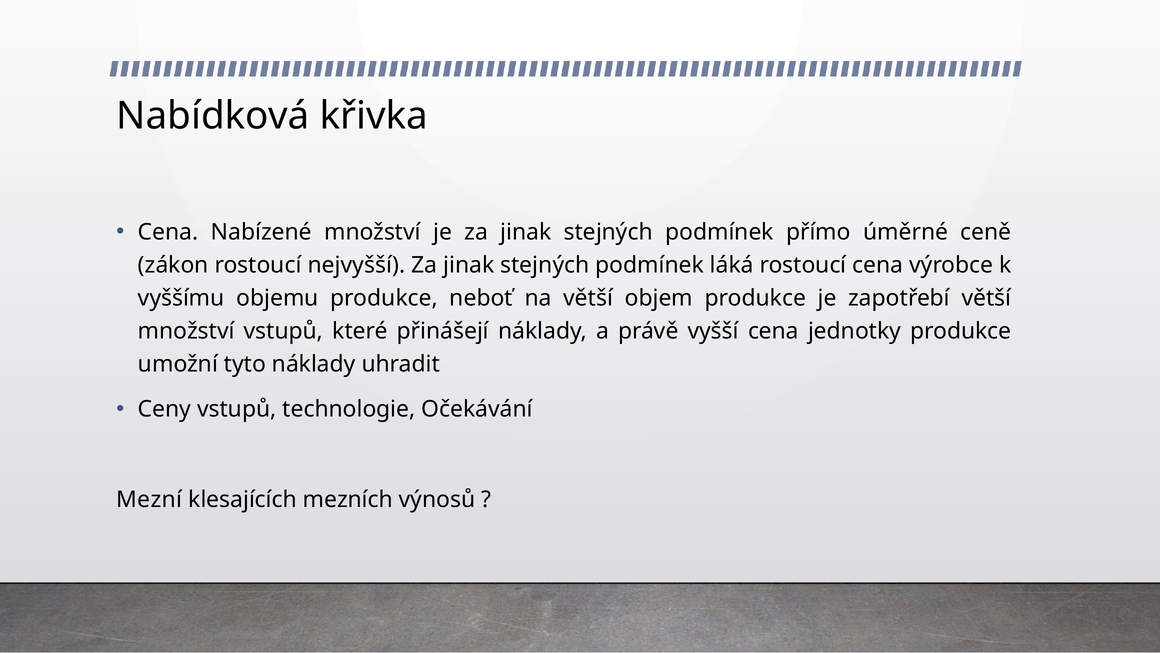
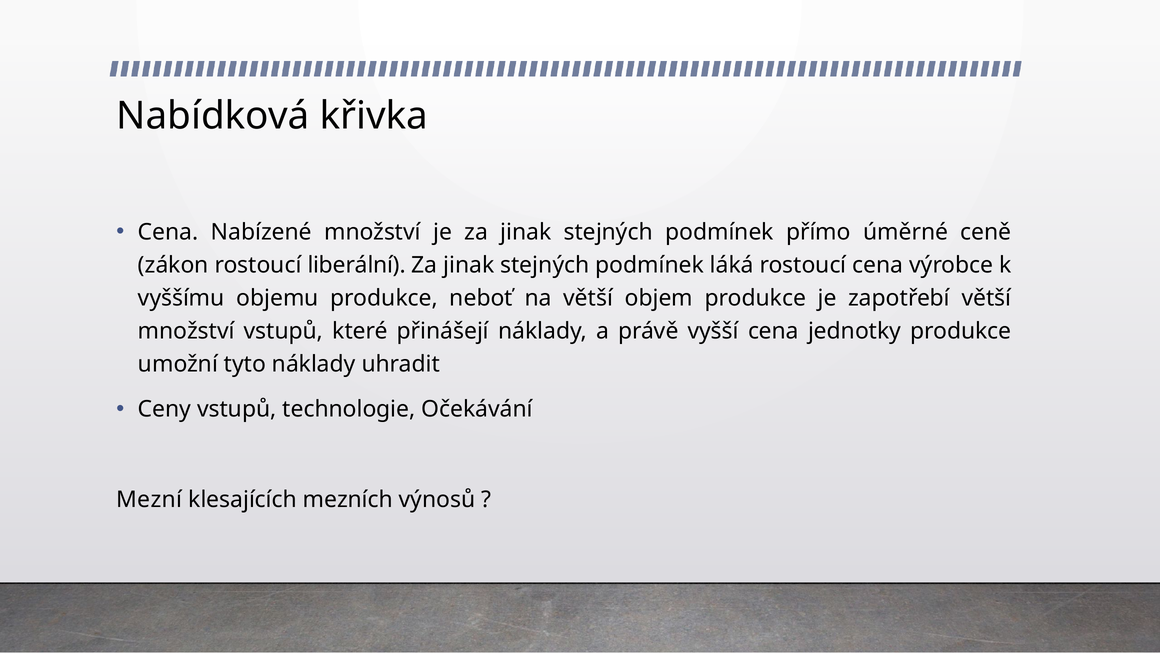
nejvyšší: nejvyšší -> liberální (357, 265)
